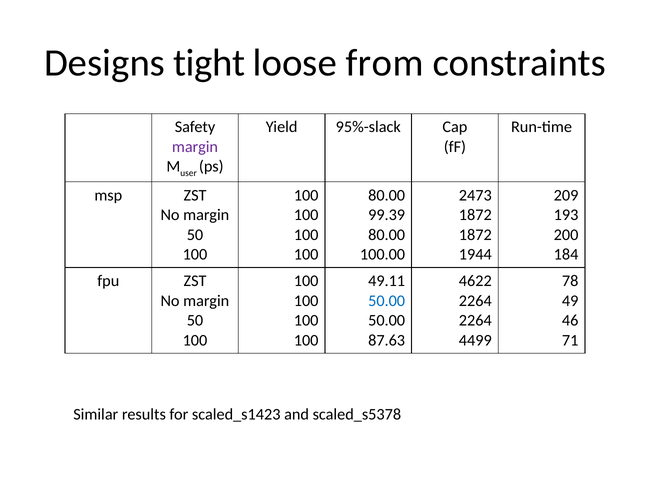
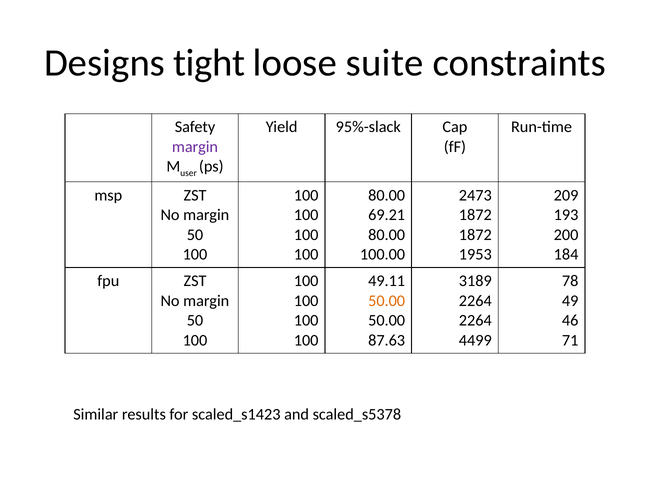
from: from -> suite (385, 63)
99.39: 99.39 -> 69.21 (387, 215)
1944: 1944 -> 1953 (475, 255)
4622: 4622 -> 3189 (475, 281)
50.00 colour: blue -> orange (387, 301)
